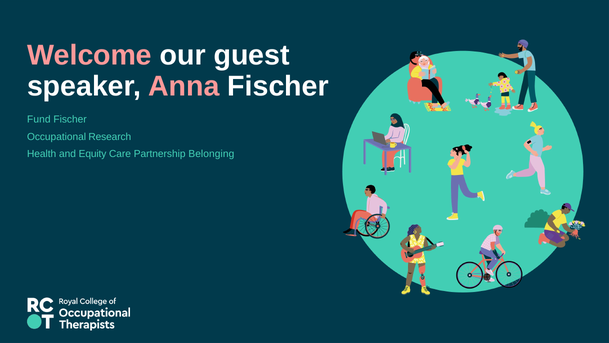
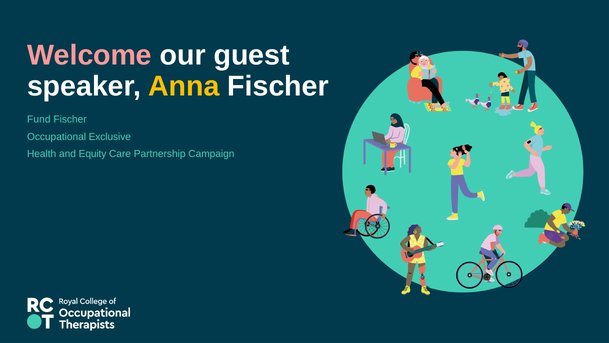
Anna colour: pink -> yellow (184, 86)
Research: Research -> Exclusive (110, 137)
Belonging: Belonging -> Campaign (211, 154)
